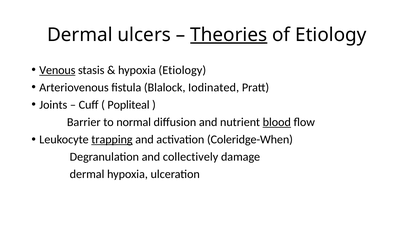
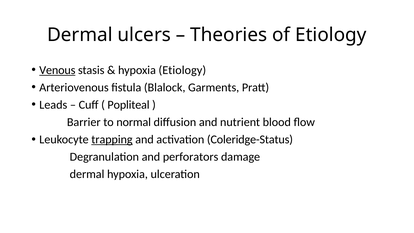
Theories underline: present -> none (229, 35)
Iodinated: Iodinated -> Garments (214, 87)
Joints: Joints -> Leads (53, 105)
blood underline: present -> none (277, 122)
Coleridge-When: Coleridge-When -> Coleridge-Status (250, 139)
collectively: collectively -> perforators (191, 157)
